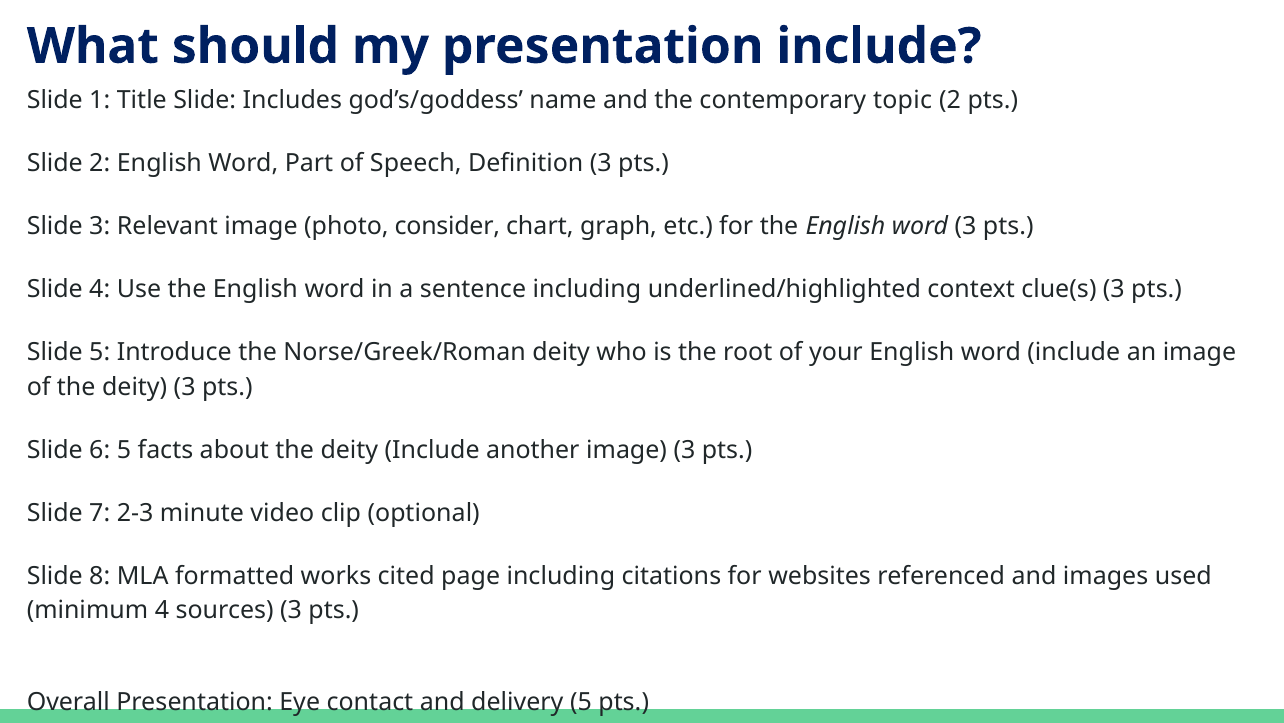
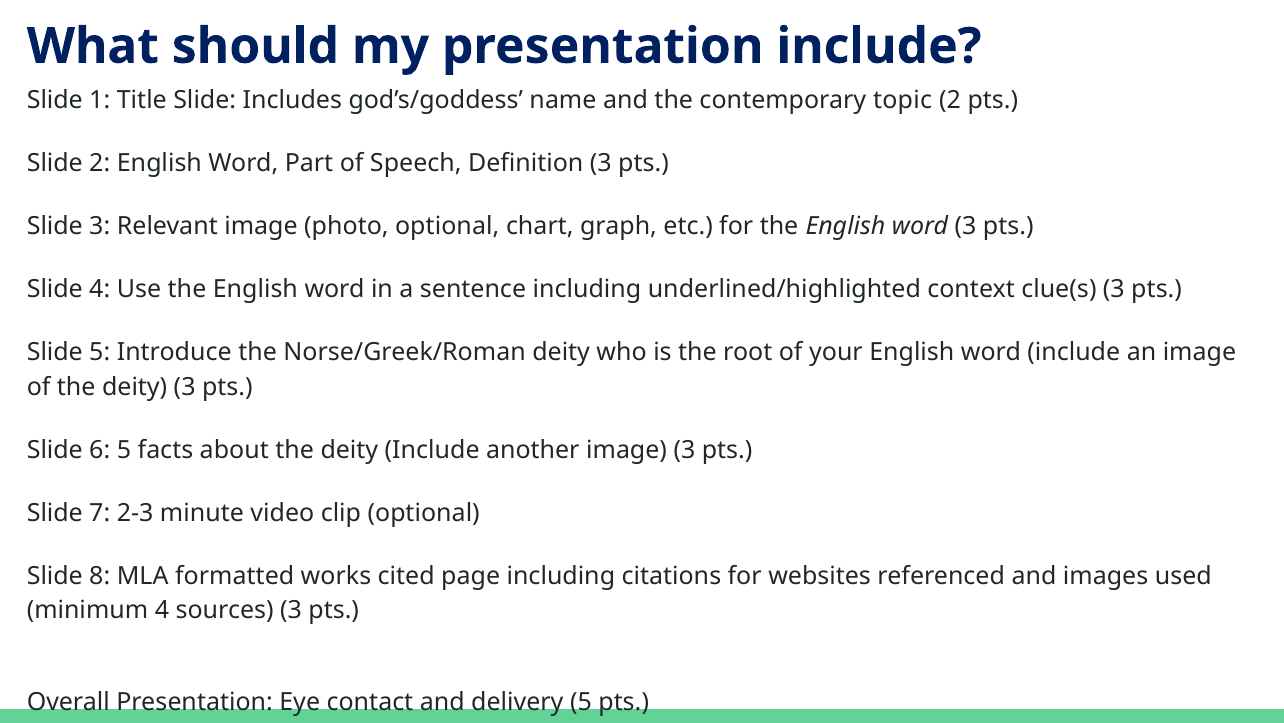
photo consider: consider -> optional (447, 227)
